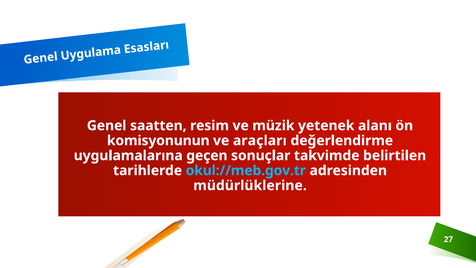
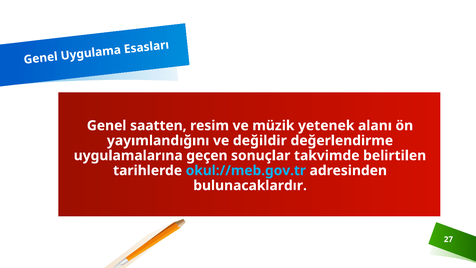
komisyonunun: komisyonunun -> yayımlandığını (158, 140)
araçları: araçları -> değildir (260, 140)
müdürlüklerine: müdürlüklerine -> bulunacaklardır (250, 185)
